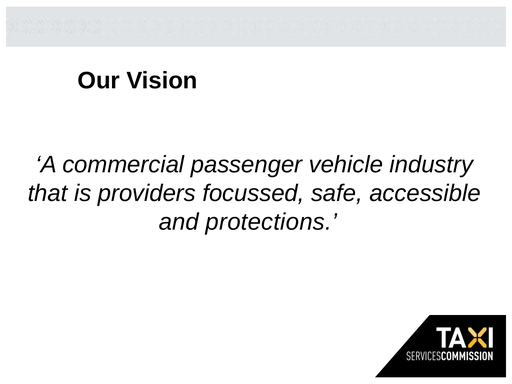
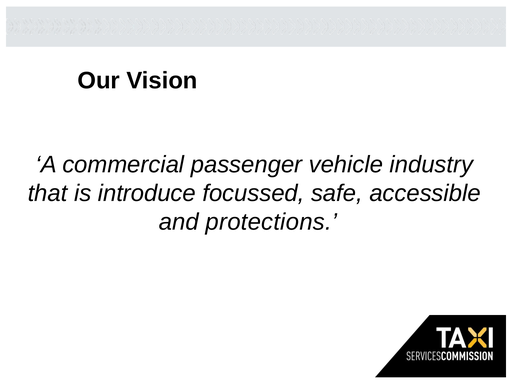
providers: providers -> introduce (147, 193)
